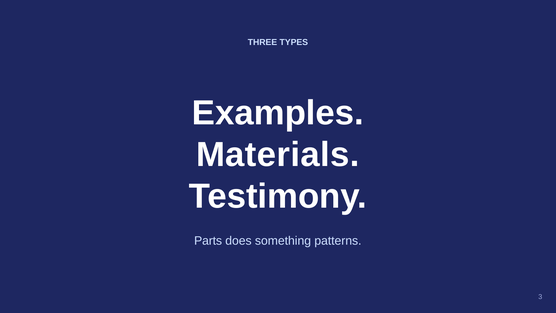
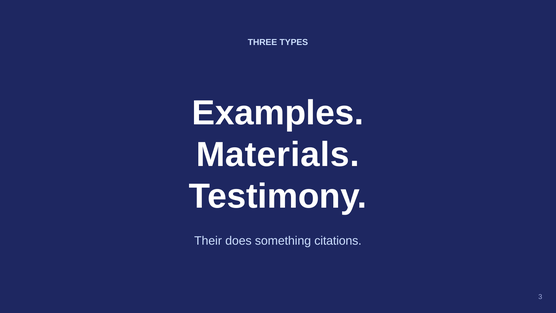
Parts: Parts -> Their (208, 241)
patterns: patterns -> citations (338, 241)
